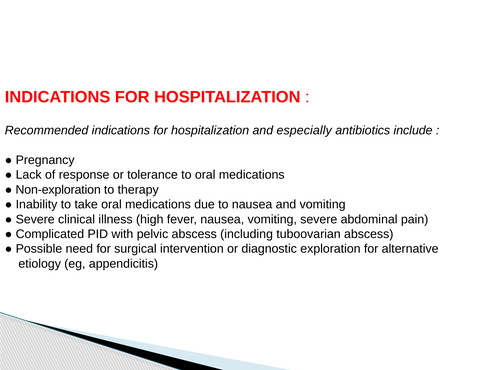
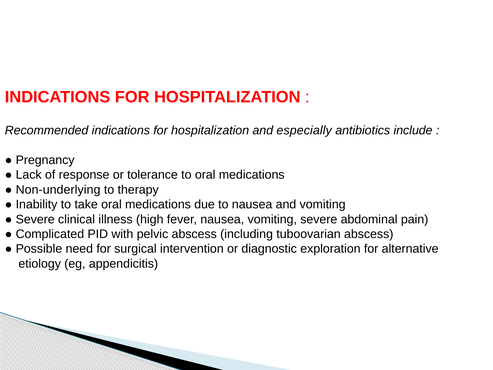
Non-exploration: Non-exploration -> Non-underlying (58, 190)
